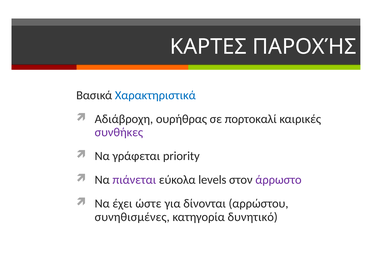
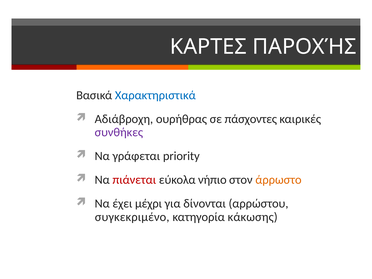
πορτοκαλί: πορτοκαλί -> πάσχοντες (251, 119)
πιάνεται colour: purple -> red (134, 180)
levels: levels -> νήπιο (212, 180)
άρρωστο colour: purple -> orange (278, 180)
ώστε: ώστε -> μέχρι (149, 204)
συνηθισμένες: συνηθισμένες -> συγκεκριμένο (132, 217)
δυνητικό: δυνητικό -> κάκωσης (253, 217)
